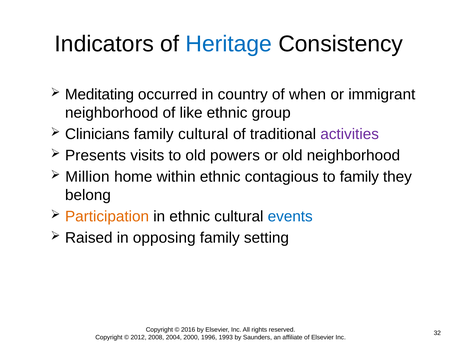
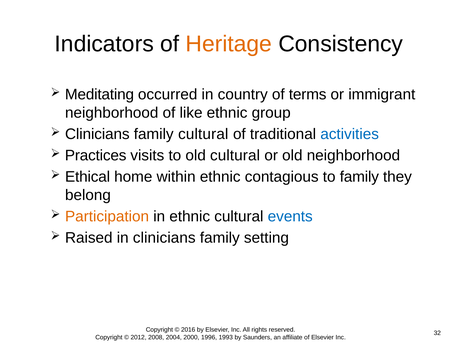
Heritage colour: blue -> orange (229, 44)
when: when -> terms (308, 95)
activities colour: purple -> blue (350, 134)
Presents: Presents -> Practices (96, 156)
old powers: powers -> cultural (235, 156)
Million: Million -> Ethical (88, 177)
in opposing: opposing -> clinicians (164, 238)
